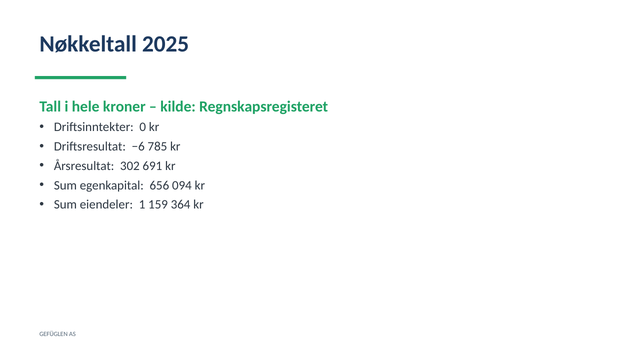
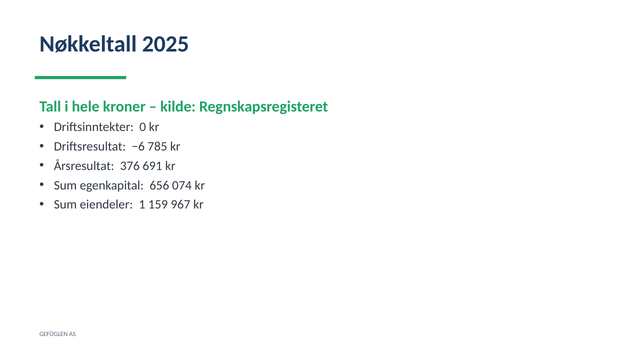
302: 302 -> 376 (130, 166)
094: 094 -> 074 (182, 185)
364: 364 -> 967 (181, 205)
